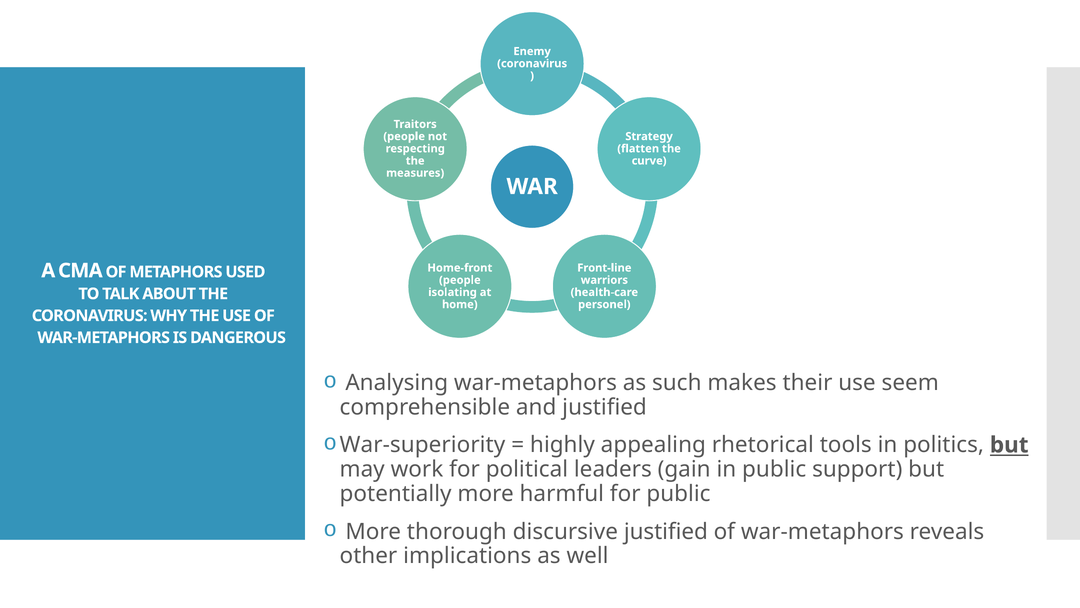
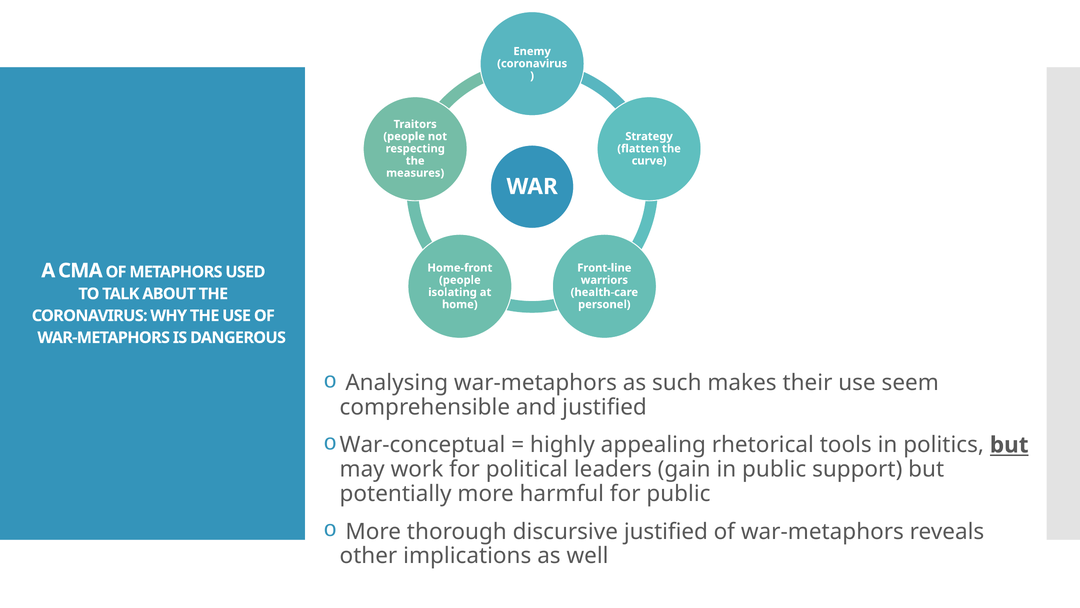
War-superiority: War-superiority -> War-conceptual (423, 445)
